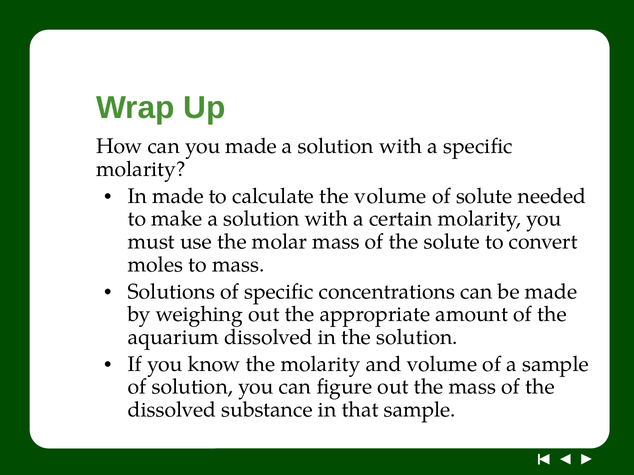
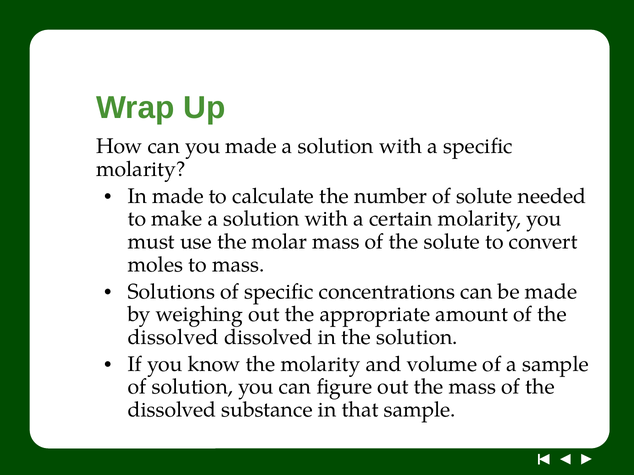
the volume: volume -> number (391, 196)
aquarium: aquarium -> dissolved (173, 338)
